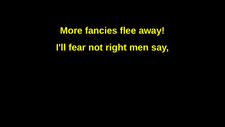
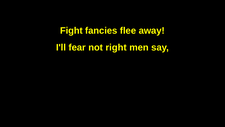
More: More -> Fight (71, 30)
